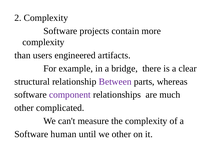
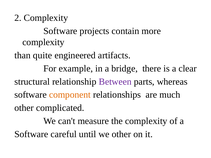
users: users -> quite (43, 55)
component colour: purple -> orange (70, 95)
human: human -> careful (64, 134)
